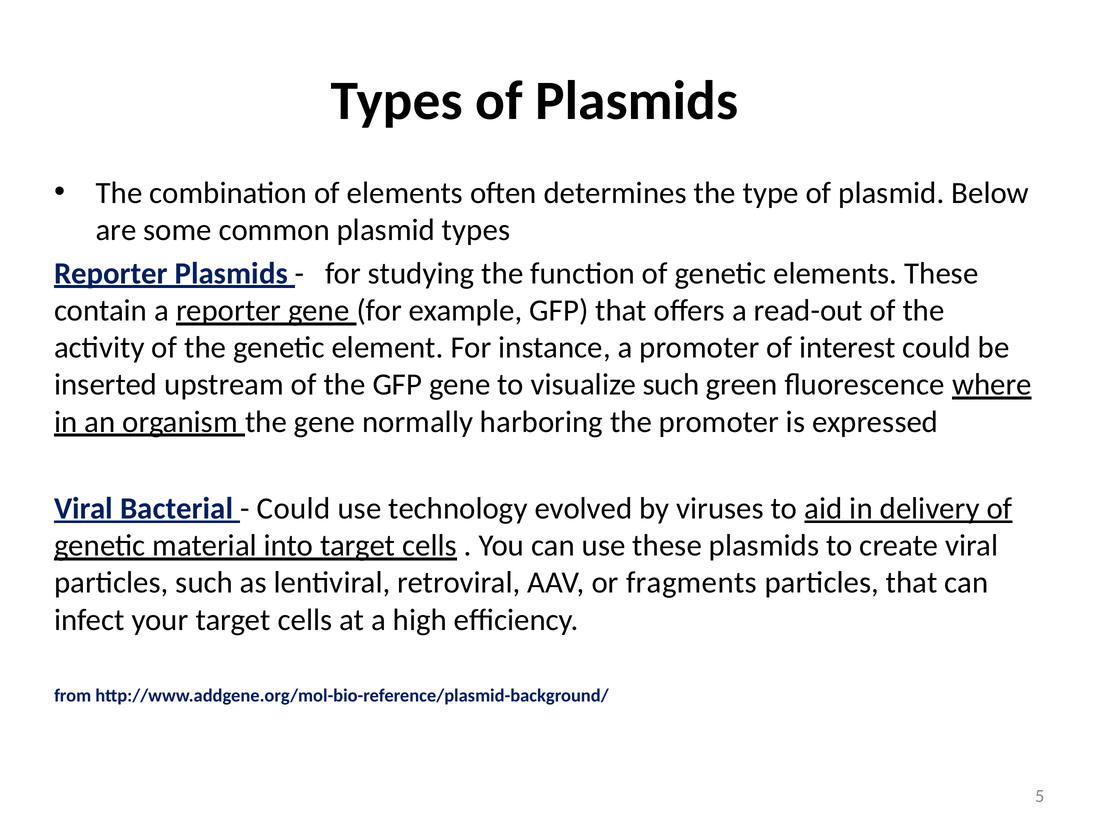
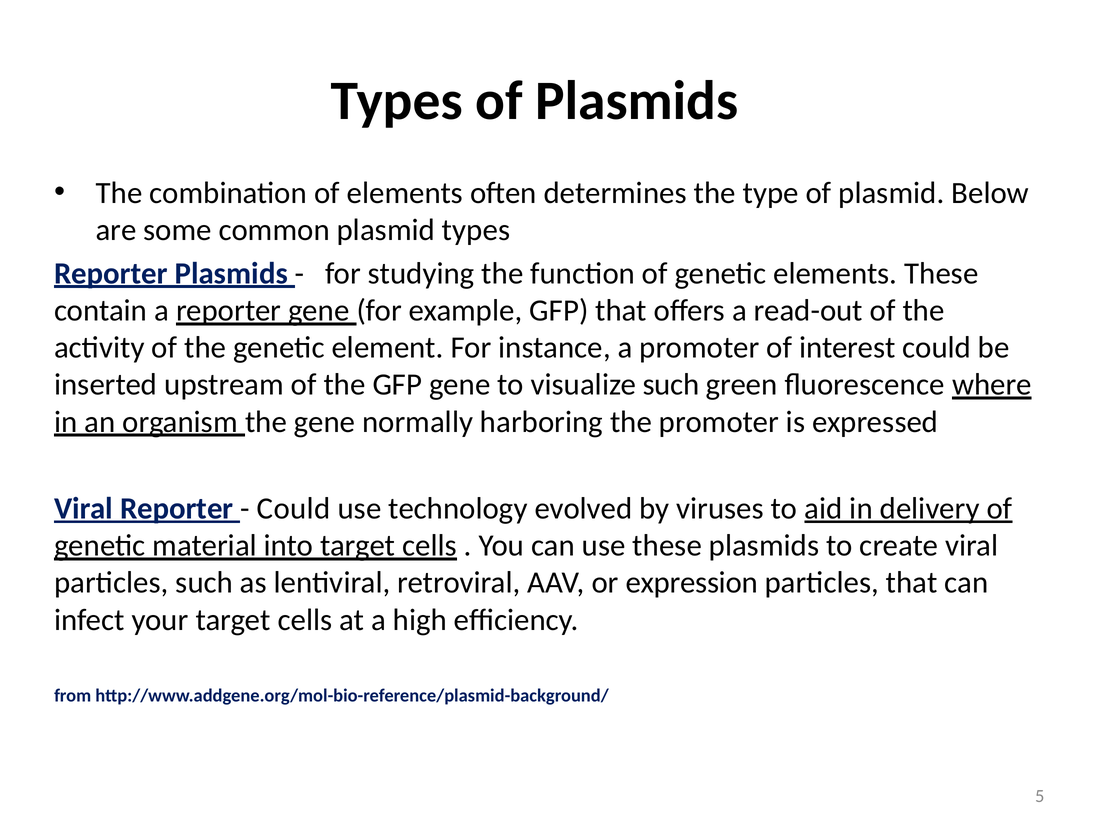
Viral Bacterial: Bacterial -> Reporter (177, 508)
fragments: fragments -> expression (692, 582)
